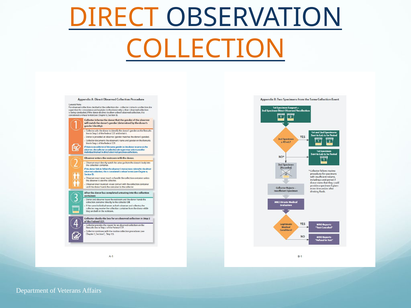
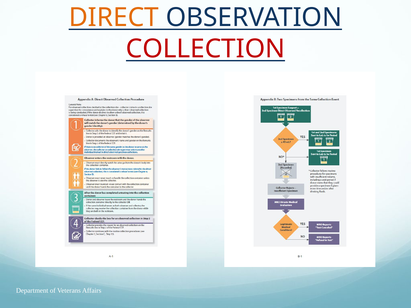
COLLECTION colour: orange -> red (205, 49)
